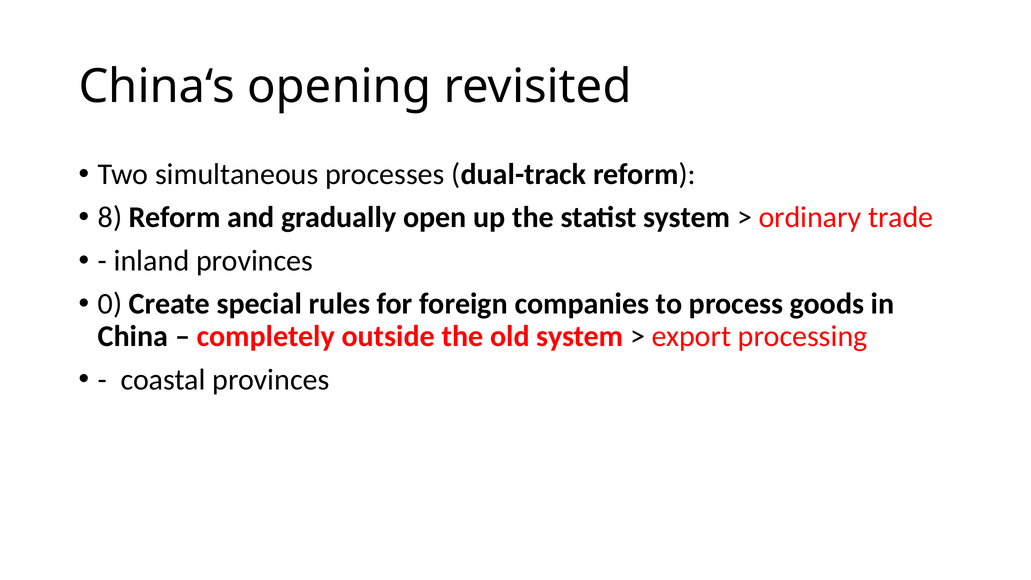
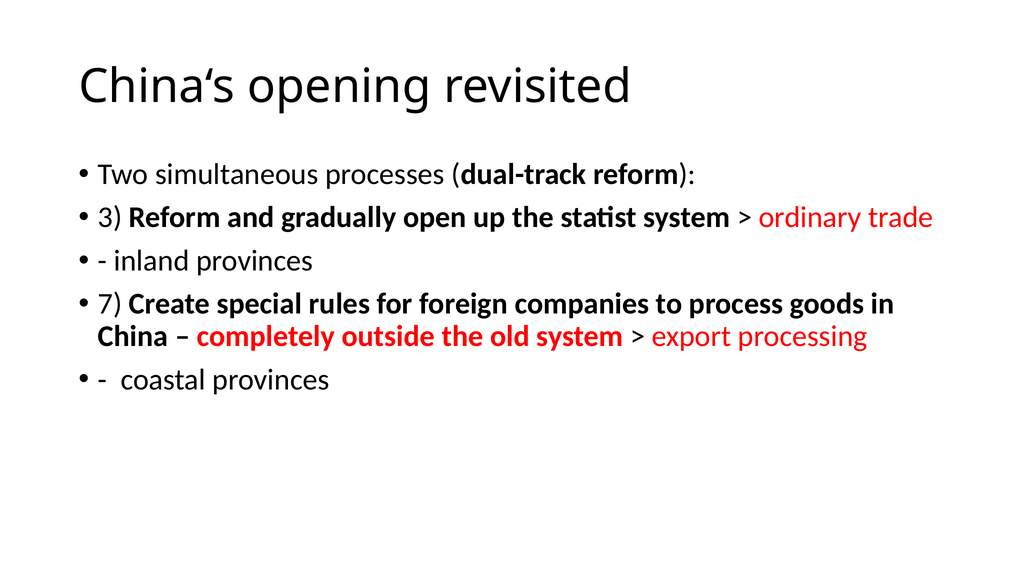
8: 8 -> 3 (110, 218)
0: 0 -> 7 (110, 304)
